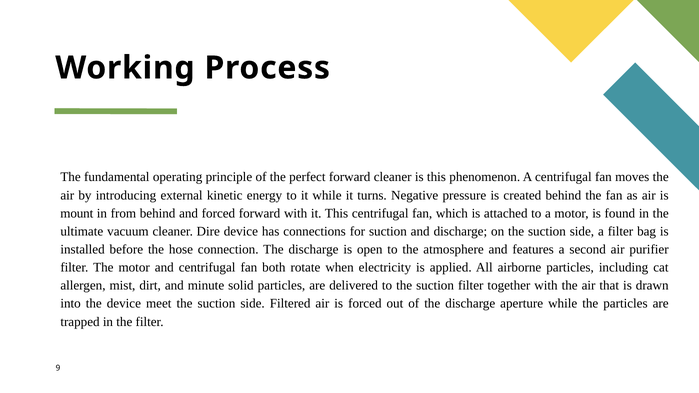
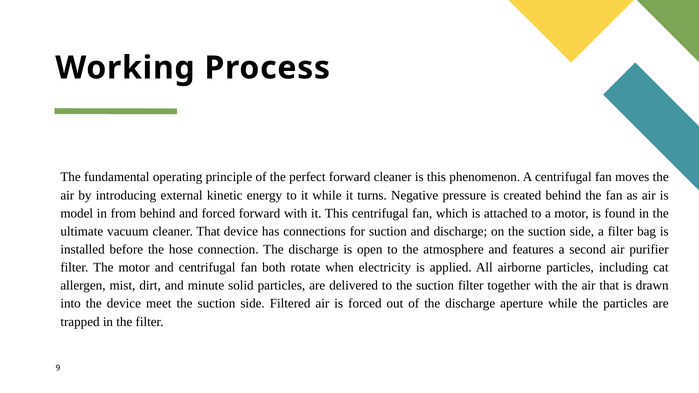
mount: mount -> model (77, 213)
cleaner Dire: Dire -> That (208, 231)
